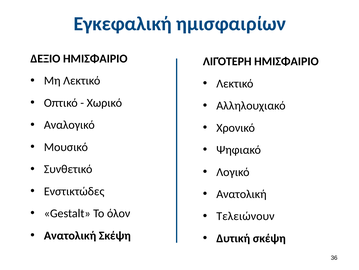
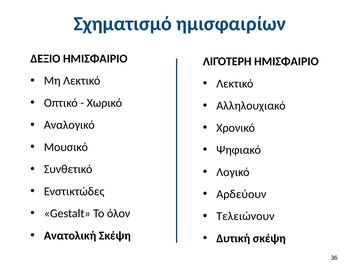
Εγκεφαλική: Εγκεφαλική -> Σχηματισμό (123, 24)
Ανατολική: Ανατολική -> Αρδεύουν (241, 194)
